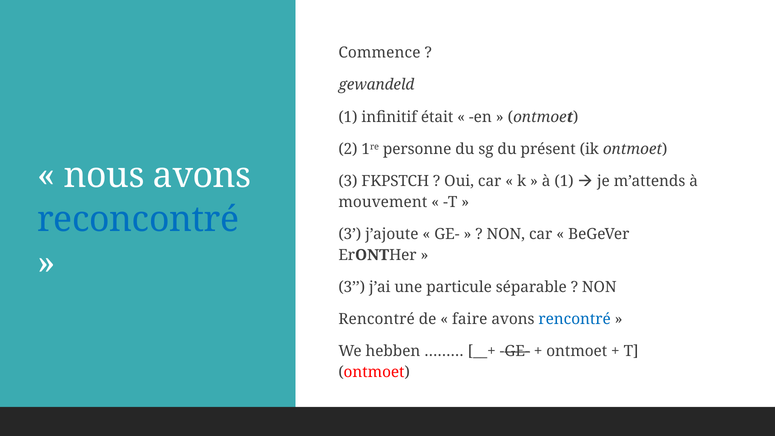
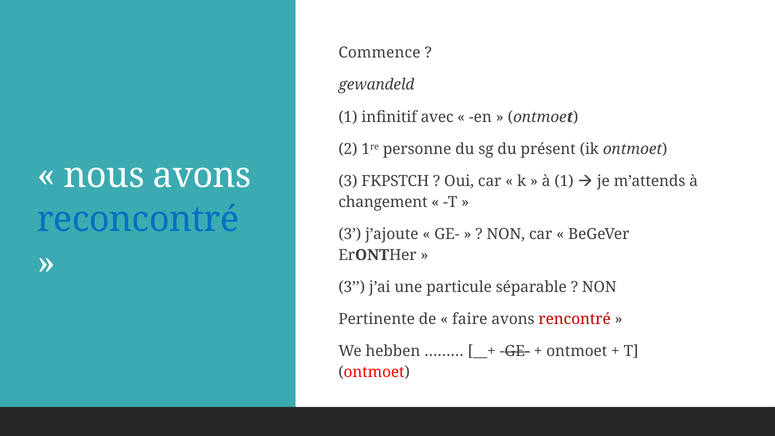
était: était -> avec (437, 117)
mouvement: mouvement -> changement (383, 202)
Rencontré: Rencontré -> Pertinente (377, 319)
rencontré colour: blue -> red (575, 319)
